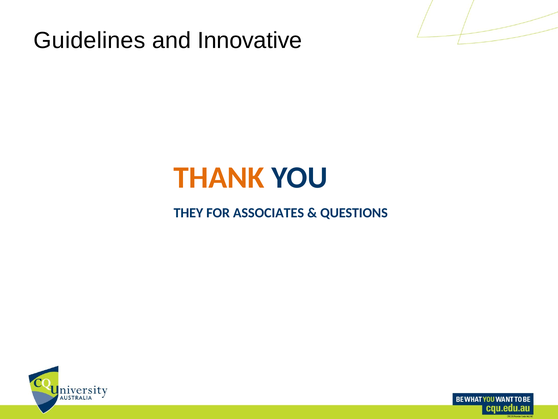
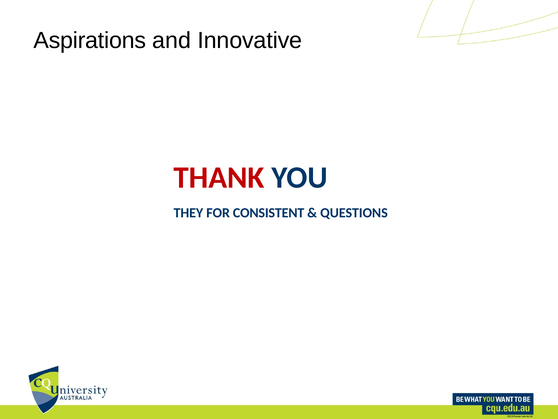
Guidelines: Guidelines -> Aspirations (90, 40)
THANK colour: orange -> red (219, 177)
ASSOCIATES: ASSOCIATES -> CONSISTENT (269, 213)
